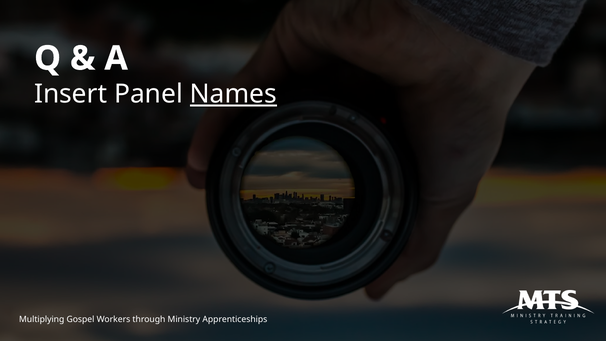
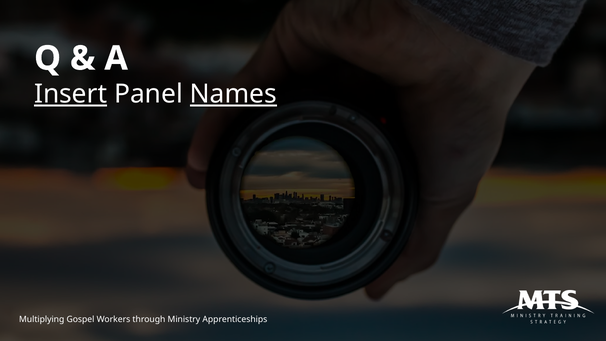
Insert underline: none -> present (71, 94)
